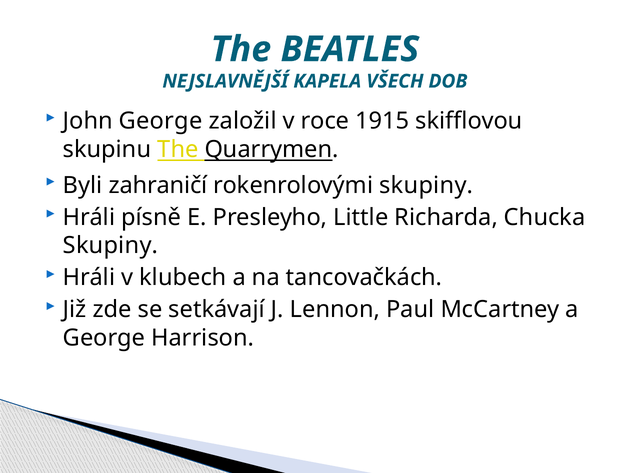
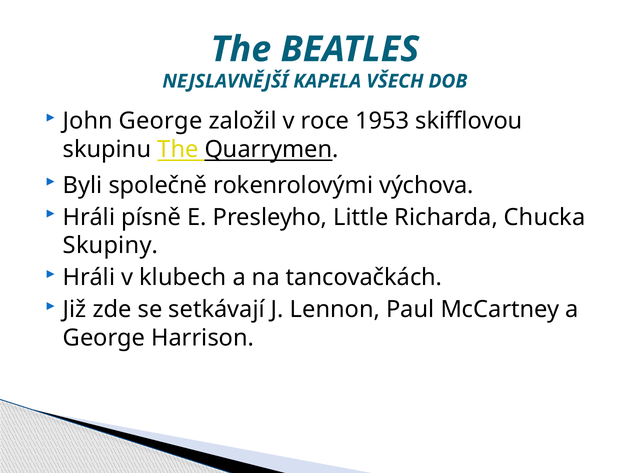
1915: 1915 -> 1953 (382, 121)
zahraničí: zahraničí -> společně (158, 185)
rokenrolovými skupiny: skupiny -> výchova (427, 185)
